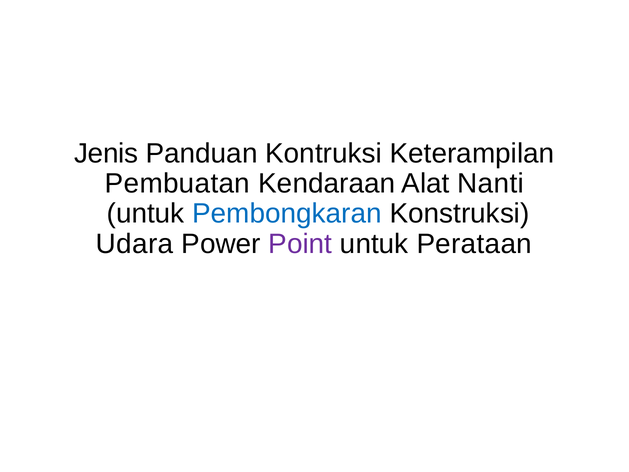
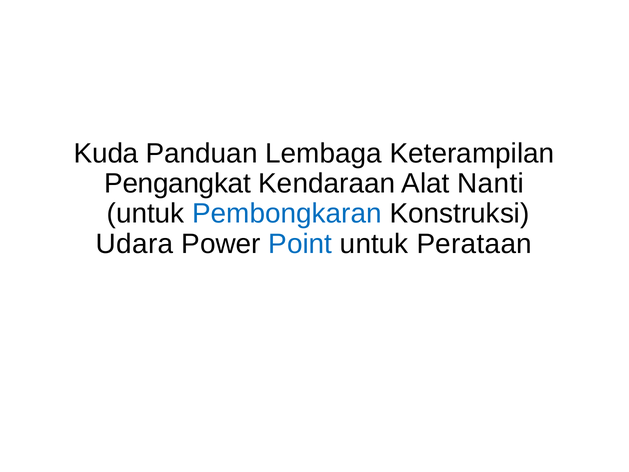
Jenis: Jenis -> Kuda (106, 153)
Kontruksi: Kontruksi -> Lembaga (324, 153)
Pembuatan: Pembuatan -> Pengangkat (178, 183)
Point colour: purple -> blue (300, 244)
